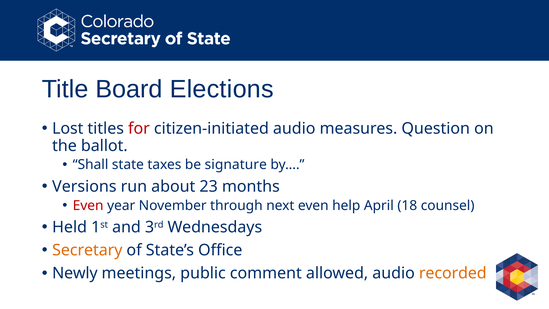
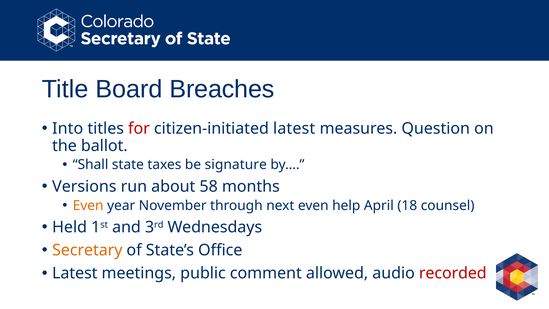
Elections: Elections -> Breaches (222, 89)
Lost: Lost -> Into (68, 128)
citizen-initiated audio: audio -> latest (294, 128)
23: 23 -> 58 (209, 186)
Even colour: red -> orange (88, 205)
Newly: Newly -> Latest (75, 273)
recorded colour: orange -> red (453, 273)
